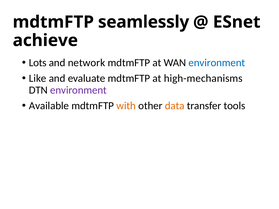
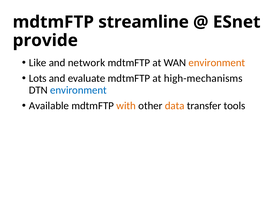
seamlessly: seamlessly -> streamline (144, 22)
achieve: achieve -> provide (45, 40)
Lots: Lots -> Like (38, 63)
environment colour: blue -> orange (217, 63)
Like: Like -> Lots (38, 78)
environment colour: purple -> blue (78, 90)
